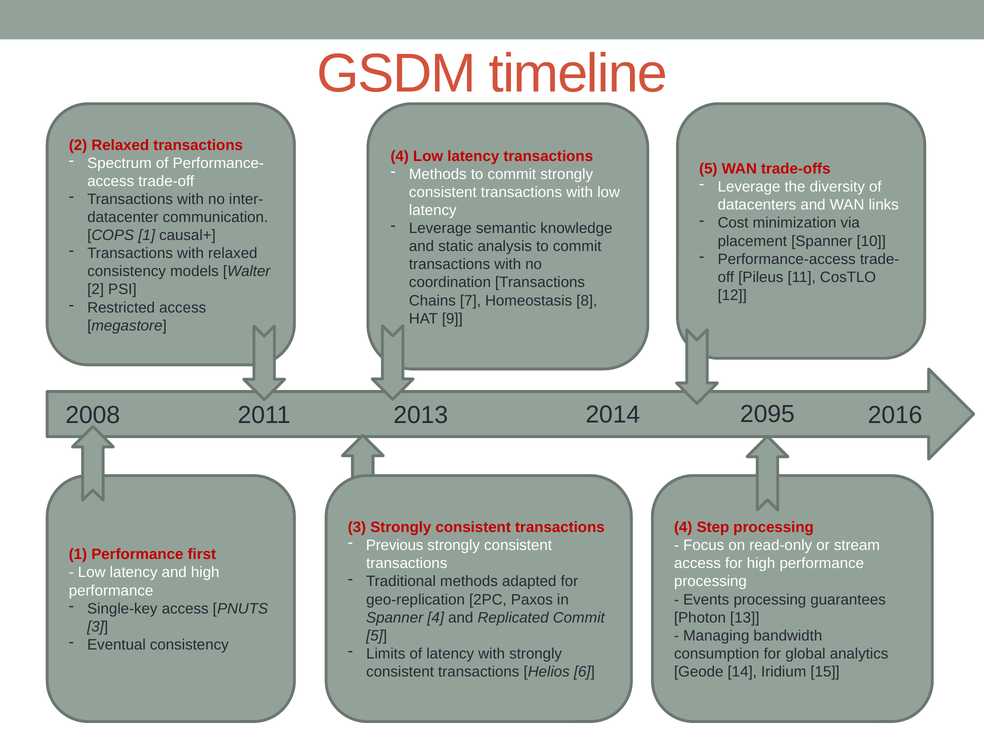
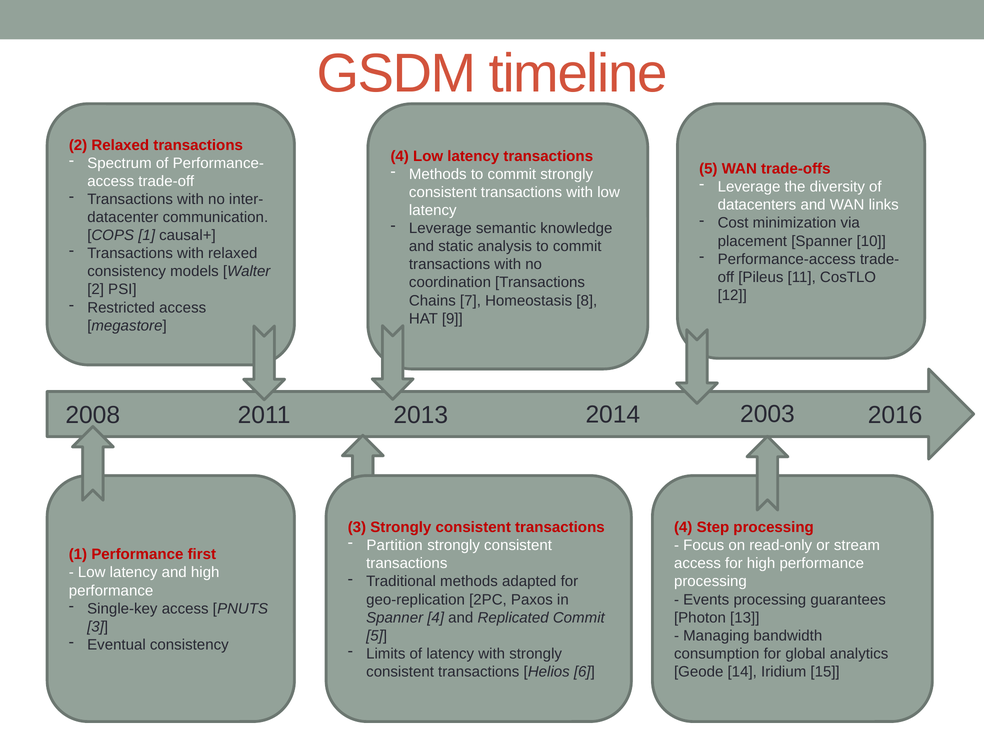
2095: 2095 -> 2003 (767, 414)
Previous: Previous -> Partition (395, 545)
